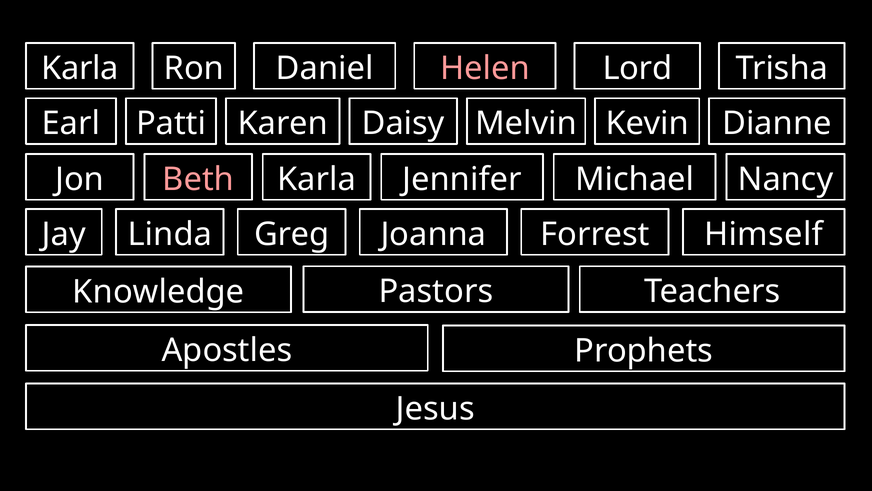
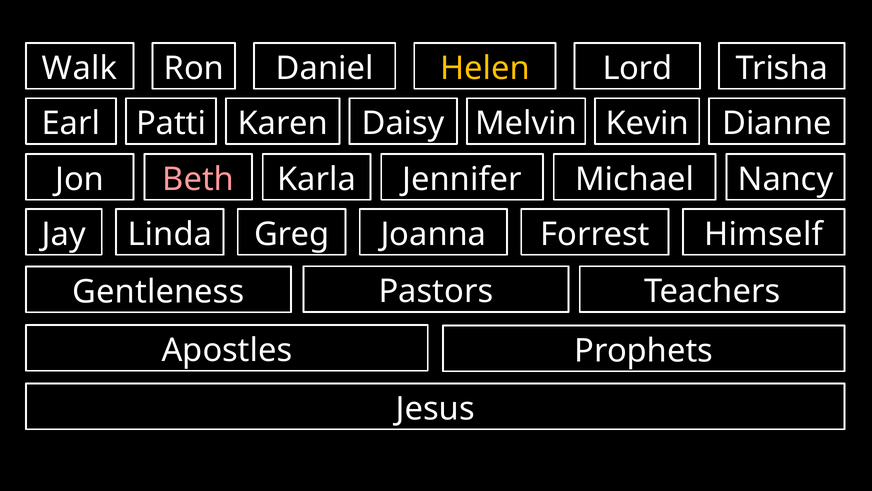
Karla: Karla -> Walk (80, 68)
Helen colour: pink -> yellow (485, 68)
Knowledge: Knowledge -> Gentleness (158, 291)
